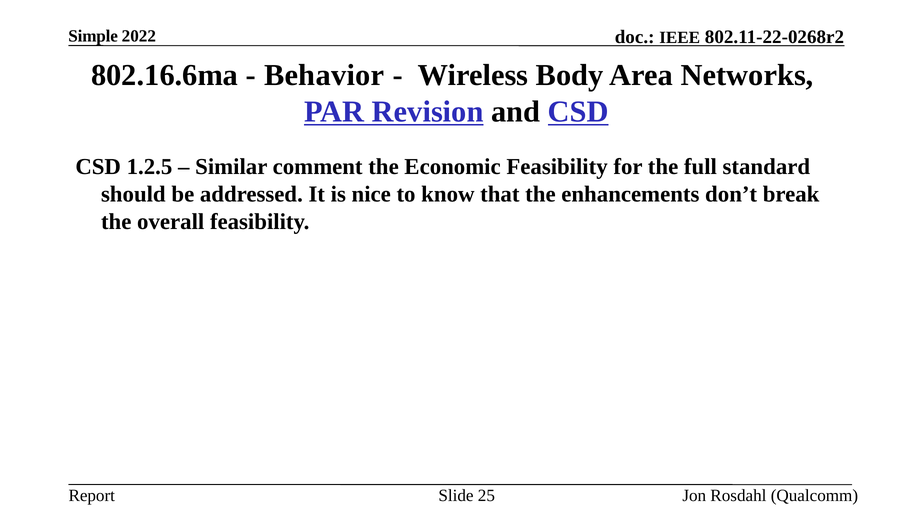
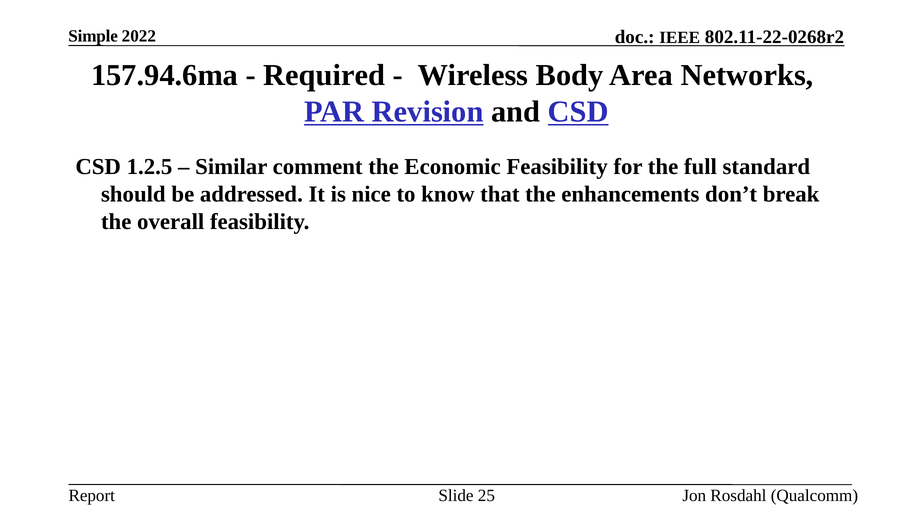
802.16.6ma: 802.16.6ma -> 157.94.6ma (165, 75)
Behavior: Behavior -> Required (324, 75)
